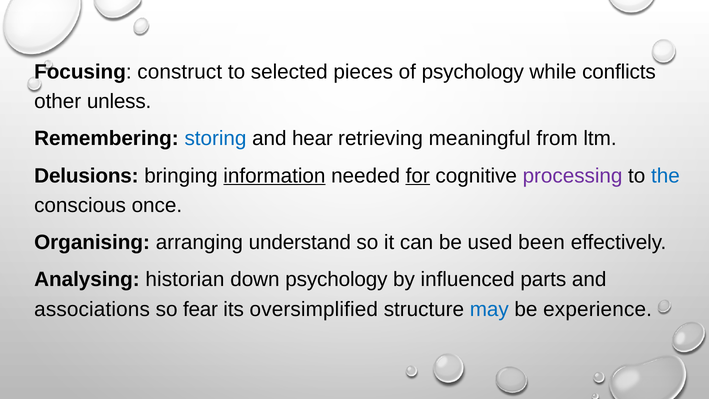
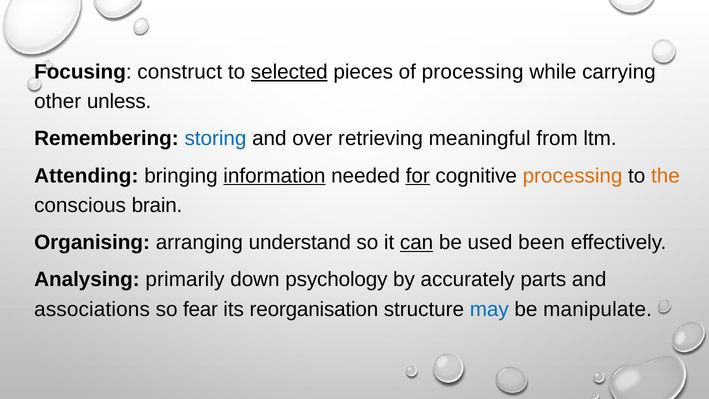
selected underline: none -> present (289, 72)
of psychology: psychology -> processing (473, 72)
conflicts: conflicts -> carrying (619, 72)
hear: hear -> over (312, 139)
Delusions: Delusions -> Attending (86, 176)
processing colour: purple -> orange (573, 176)
the colour: blue -> orange (665, 176)
once: once -> brain (157, 205)
can underline: none -> present (417, 242)
historian: historian -> primarily (185, 279)
influenced: influenced -> accurately (468, 279)
oversimplified: oversimplified -> reorganisation (314, 309)
experience: experience -> manipulate (598, 309)
